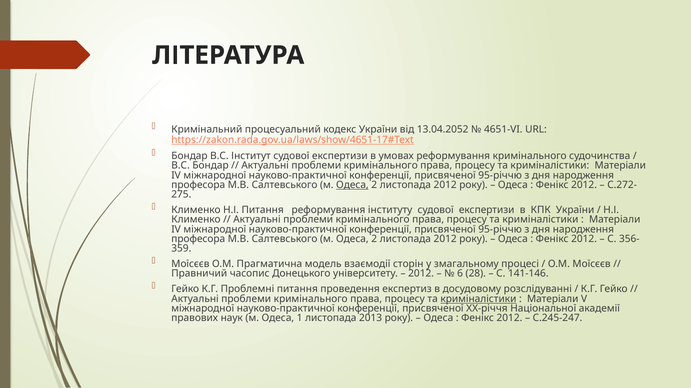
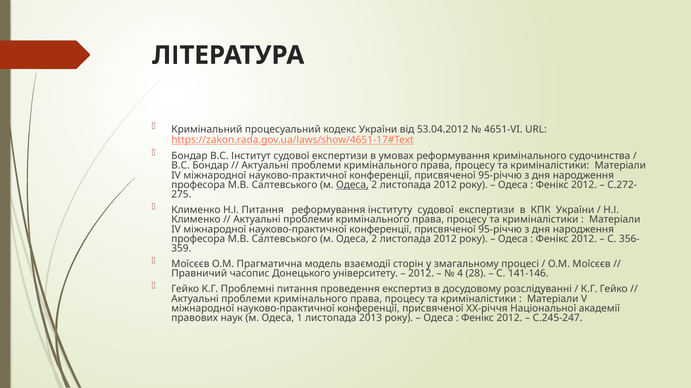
13.04.2052: 13.04.2052 -> 53.04.2012 (443, 130)
6: 6 -> 4 (460, 274)
криміналістики underline: present -> none (478, 299)
